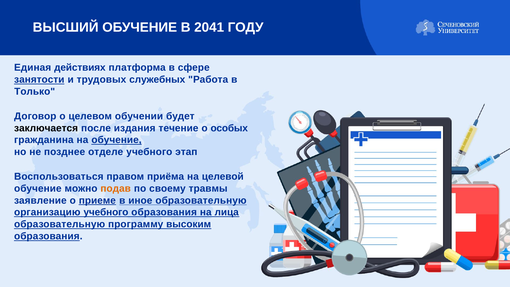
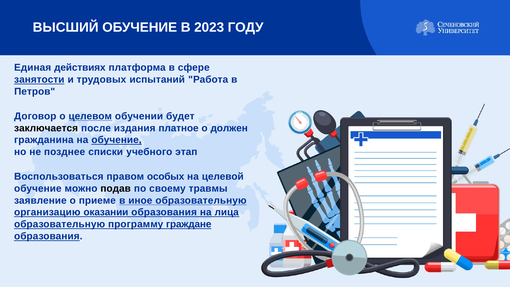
2041: 2041 -> 2023 (209, 27)
служебных: служебных -> испытаний (157, 80)
Только: Только -> Петров (35, 91)
целевом underline: none -> present (90, 116)
течение: течение -> платное (179, 128)
особых: особых -> должен (229, 128)
отделе: отделе -> списки (106, 152)
приёма: приёма -> особых (166, 177)
подав colour: orange -> black (116, 188)
приеме underline: present -> none (97, 200)
организацию учебного: учебного -> оказании (106, 212)
высоким: высоким -> граждане (189, 224)
